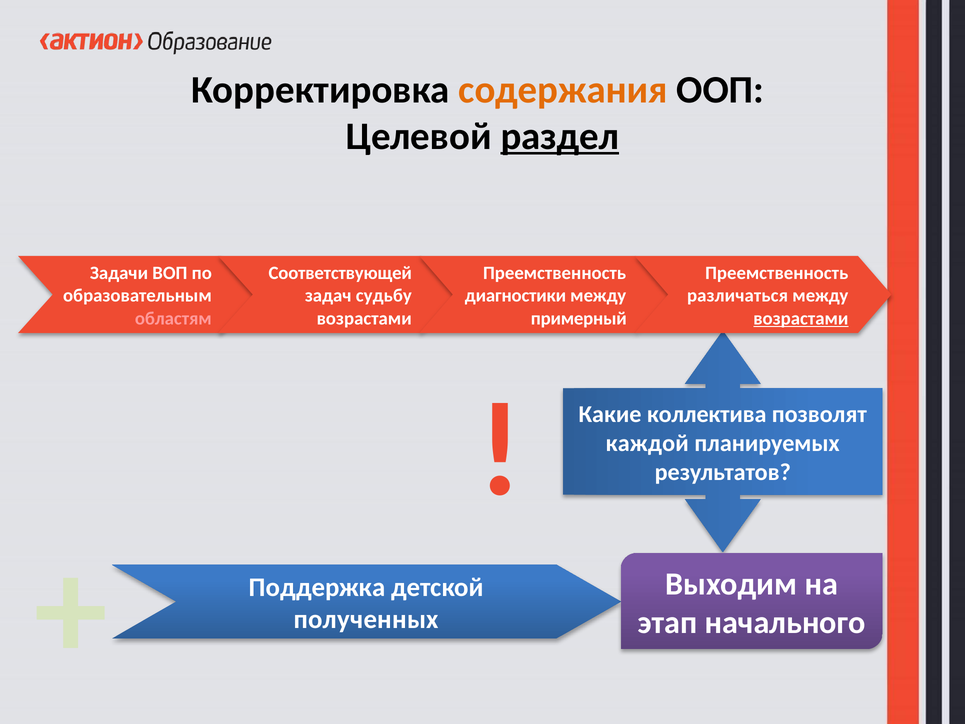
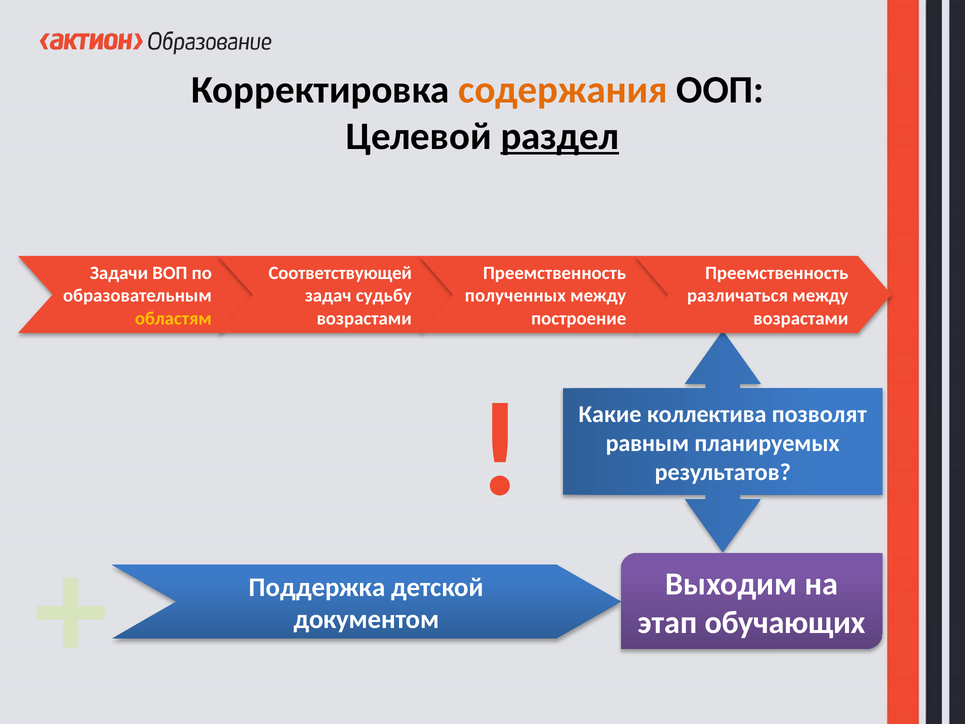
диагностики: диагностики -> полученных (515, 296)
областям colour: pink -> yellow (173, 318)
примерный: примерный -> построение (579, 318)
возрастами underline: present -> none (801, 318)
каждой: каждой -> равным (647, 443)
полученных: полученных -> документом (366, 619)
начального: начального -> обучающих (785, 623)
